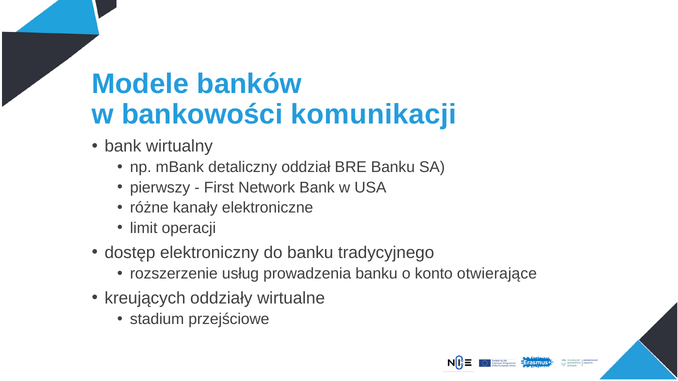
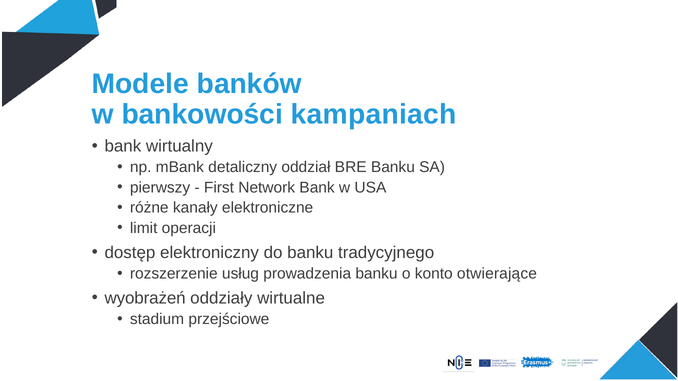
komunikacji: komunikacji -> kampaniach (374, 115)
kreujących: kreujących -> wyobrażeń (145, 298)
